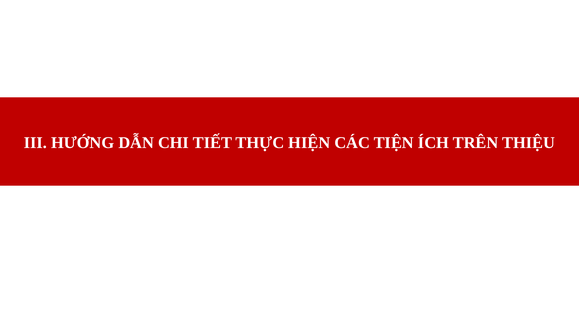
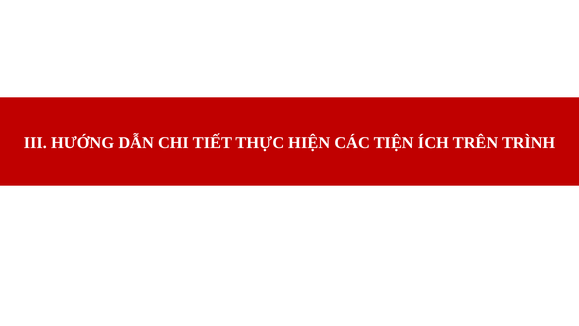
TRÊN THIỆU: THIỆU -> TRÌNH (529, 143)
